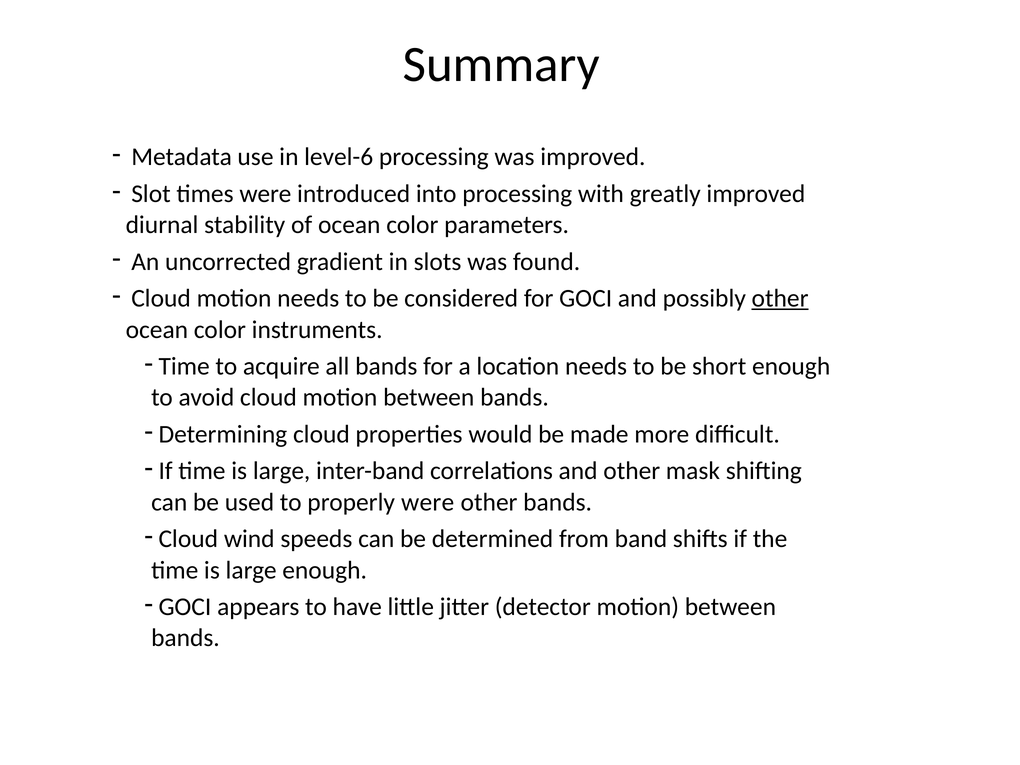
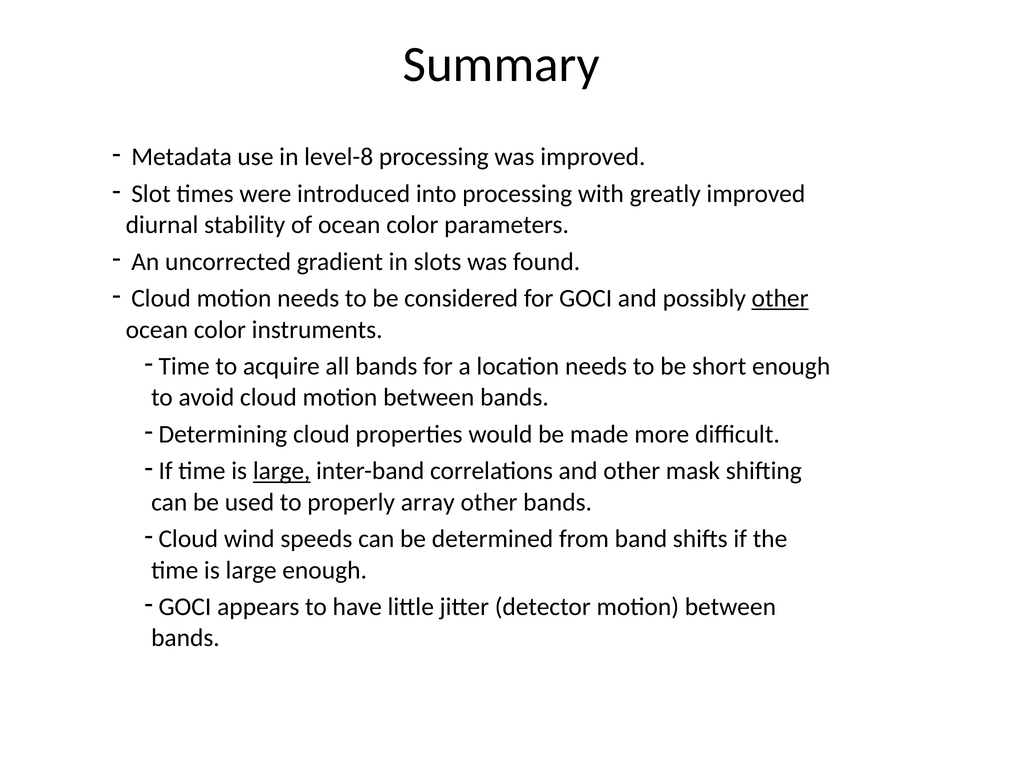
level-6: level-6 -> level-8 (339, 157)
large underline: none -> present (282, 471)
properly were: were -> array (428, 502)
